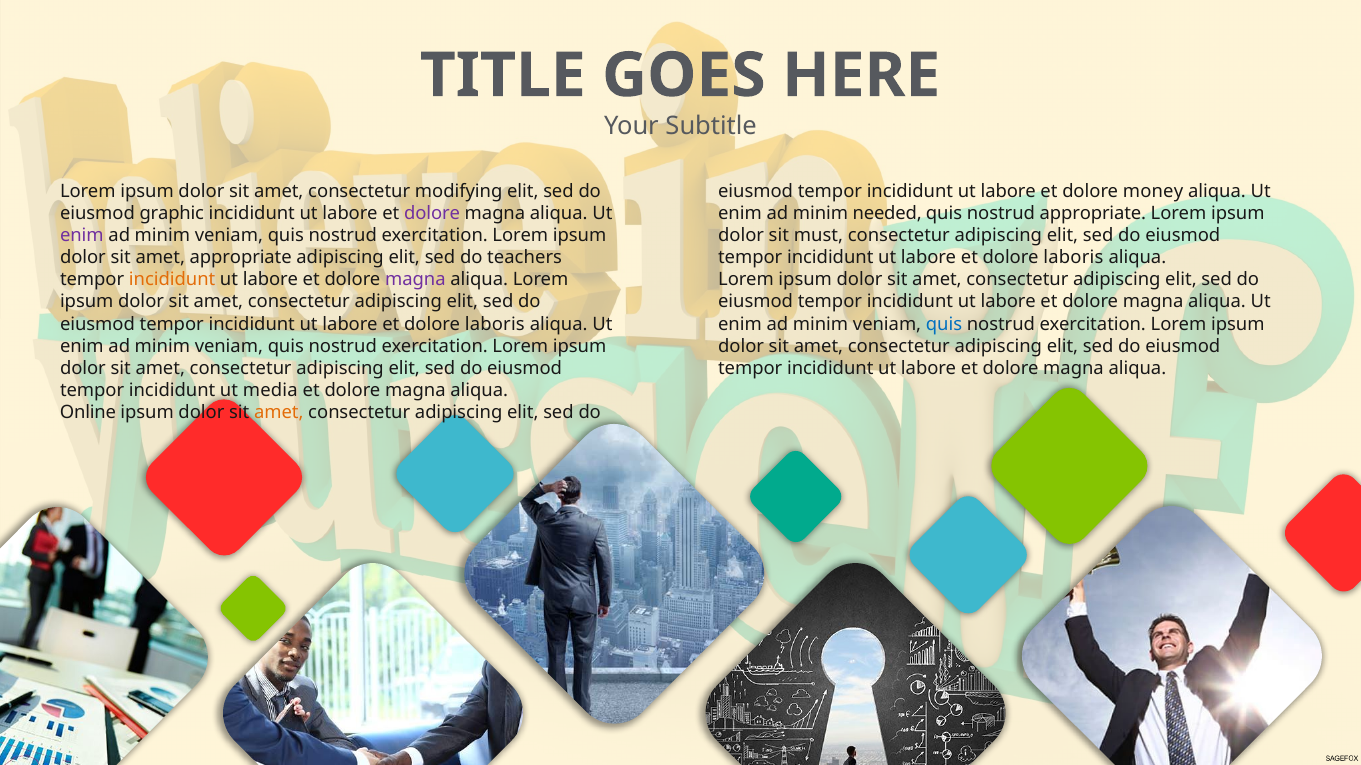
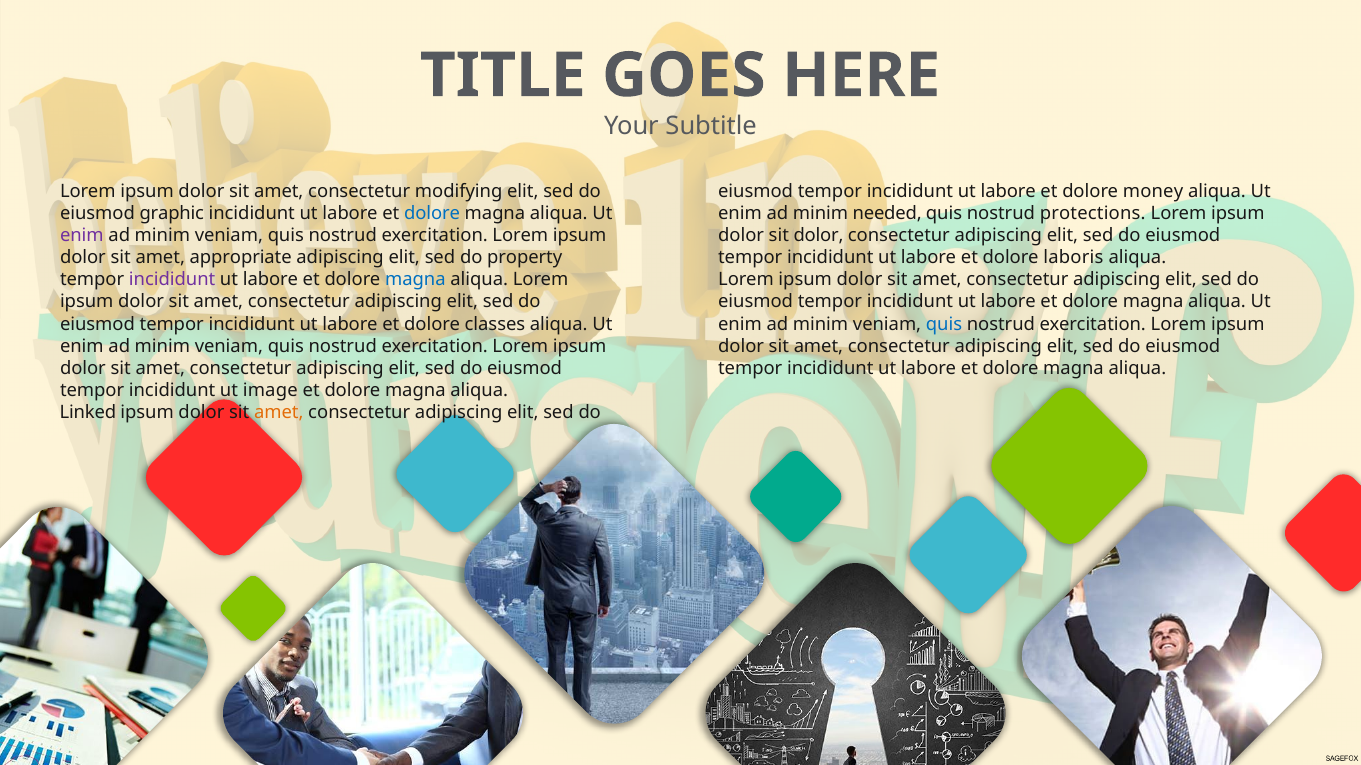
dolore colour: purple -> blue (432, 213)
nostrud appropriate: appropriate -> protections (1093, 213)
sit must: must -> dolor (819, 236)
teachers: teachers -> property (525, 258)
incididunt colour: orange -> purple (172, 280)
magna colour: purple -> blue (415, 280)
laboris: laboris -> classes (495, 324)
media: media -> image (270, 391)
Online: Online -> Linked (88, 413)
